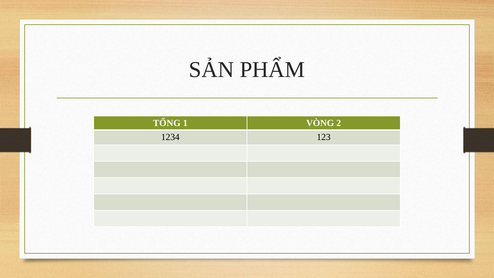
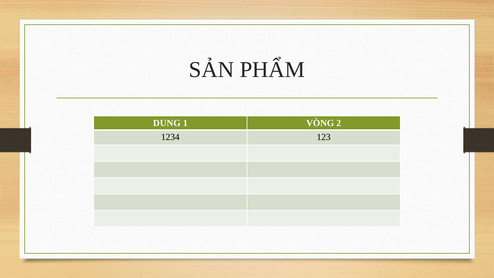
TỔNG: TỔNG -> DUNG (167, 123)
